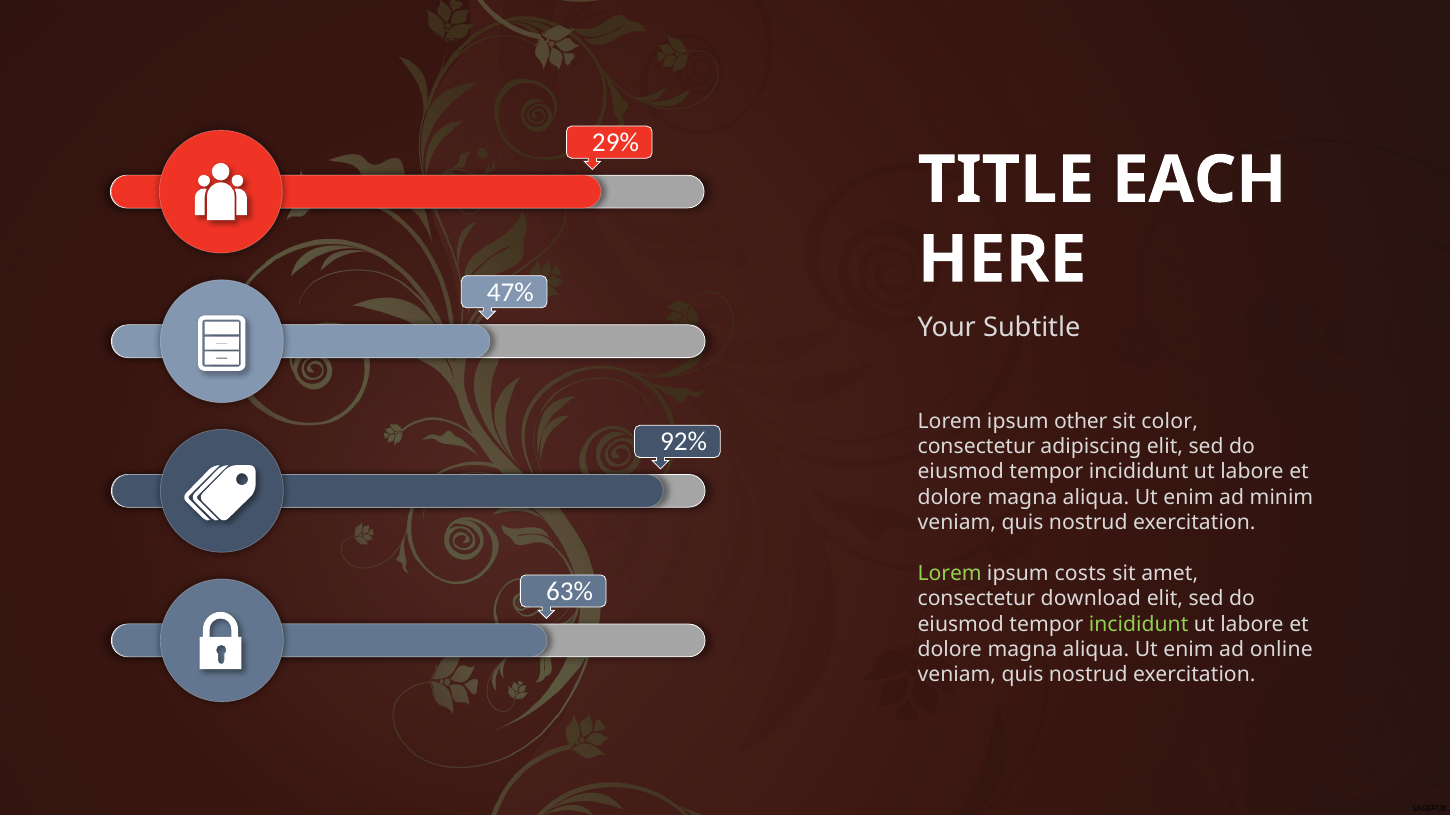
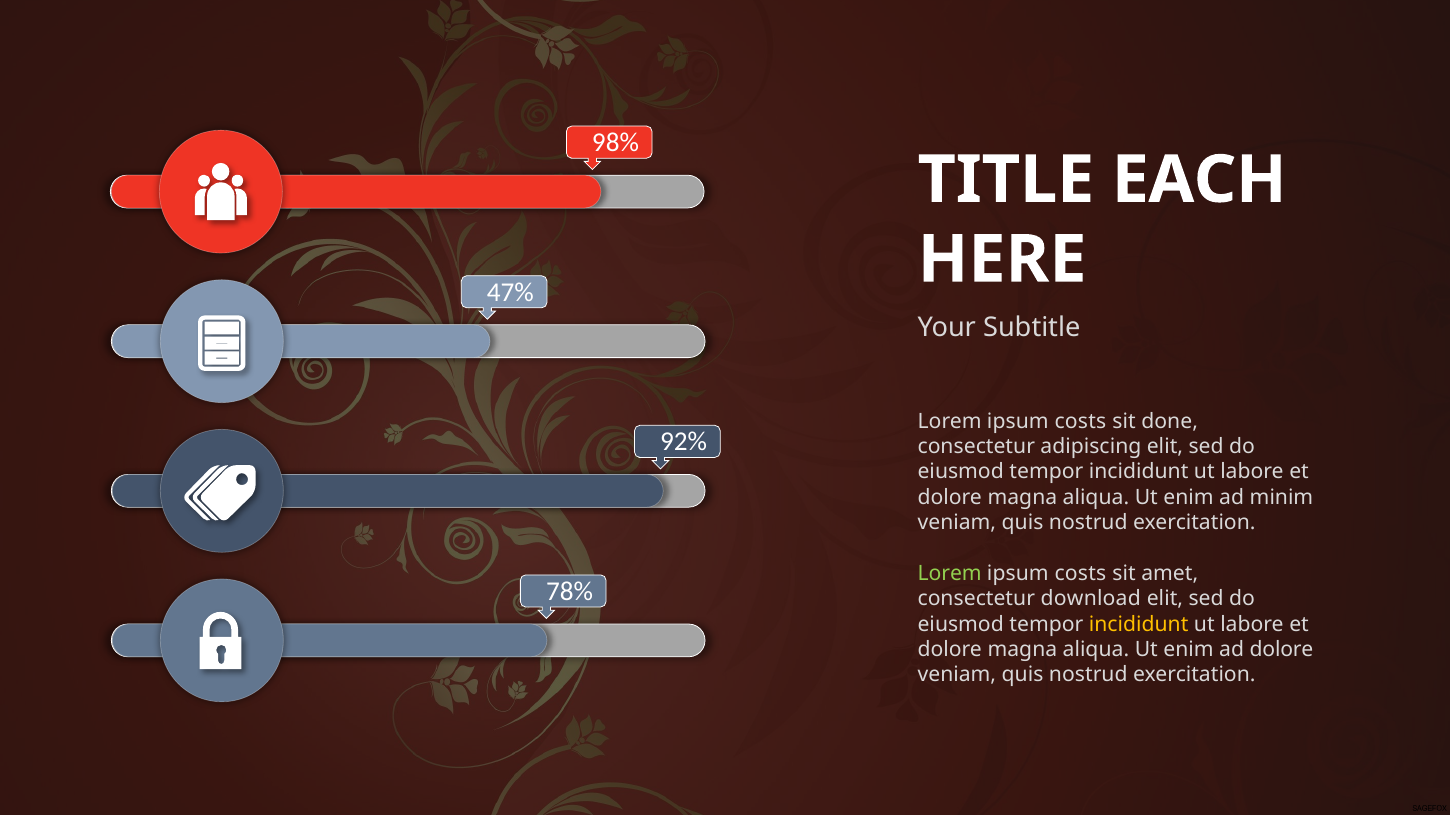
29%: 29% -> 98% (615, 143)
other: other -> costs (1080, 421)
color: color -> done (1170, 421)
63%: 63% -> 78% (569, 592)
incididunt colour: light green -> yellow (1139, 625)
ad online: online -> dolore (1282, 650)
